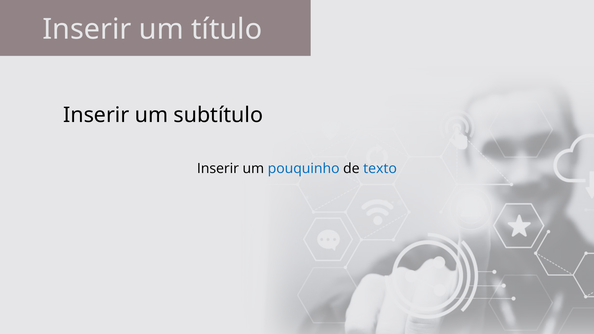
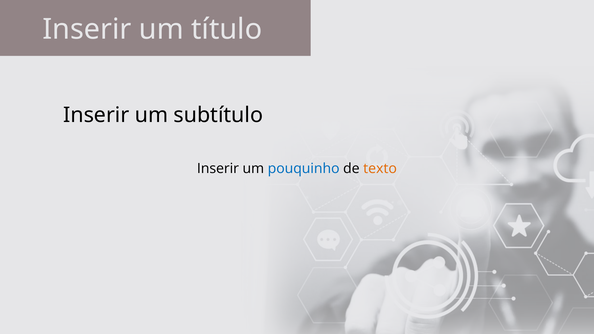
texto colour: blue -> orange (380, 169)
